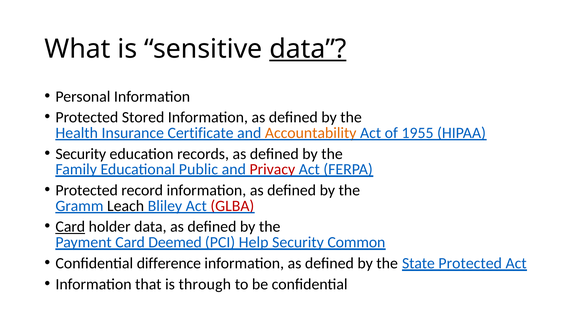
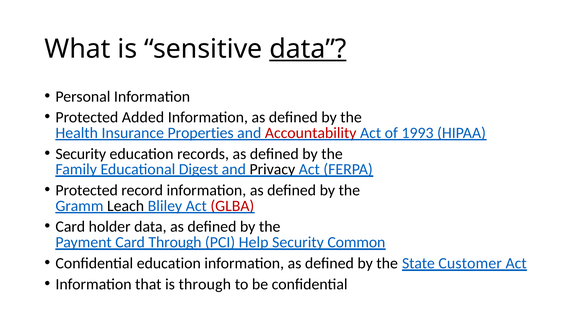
Stored: Stored -> Added (143, 118)
Certificate: Certificate -> Properties (201, 133)
Accountability colour: orange -> red (311, 133)
1955: 1955 -> 1993 (418, 133)
Public: Public -> Digest (199, 170)
Privacy colour: red -> black (272, 170)
Card underline: present -> none (70, 227)
Card Deemed: Deemed -> Through (175, 243)
Confidential difference: difference -> education (169, 264)
State Protected: Protected -> Customer (470, 264)
